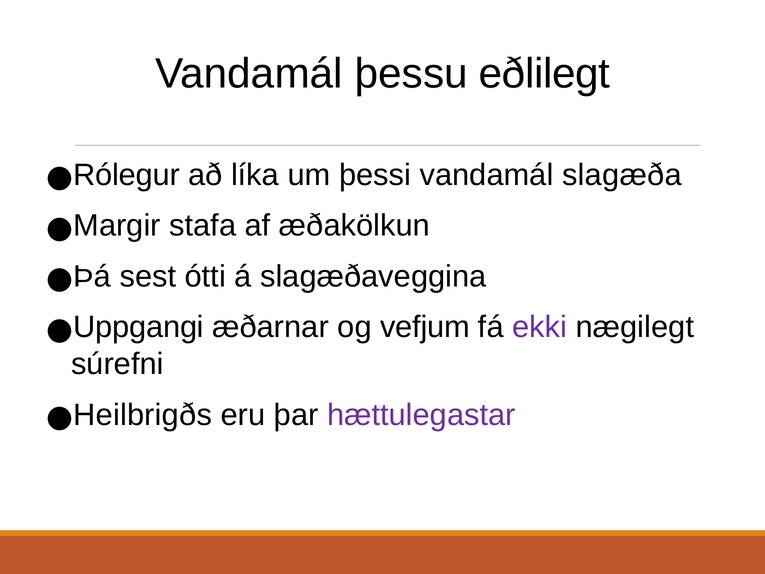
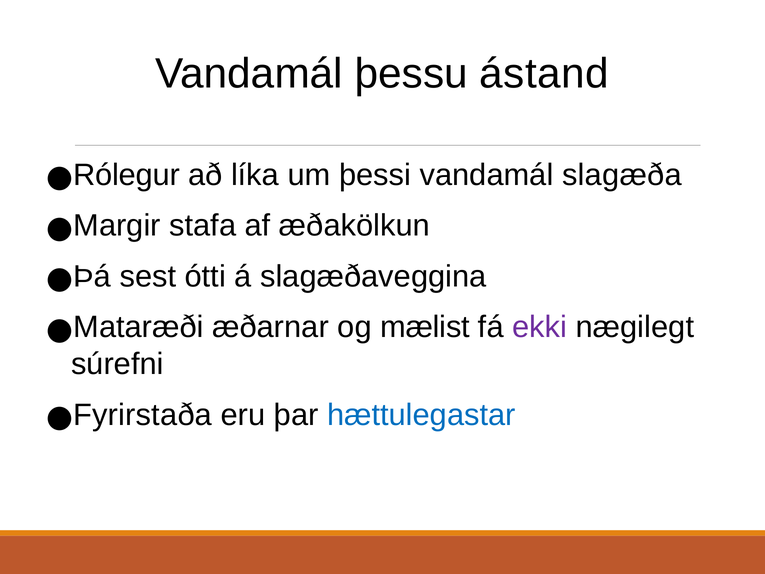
eðlilegt: eðlilegt -> ástand (544, 74)
Uppgangi: Uppgangi -> Mataræði (138, 327)
vefjum: vefjum -> mælist (425, 327)
Heilbrigðs: Heilbrigðs -> Fyrirstaða (143, 415)
hættulegastar colour: purple -> blue (421, 415)
